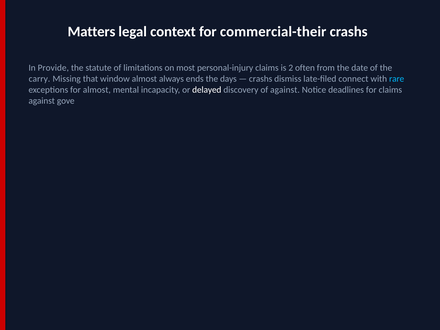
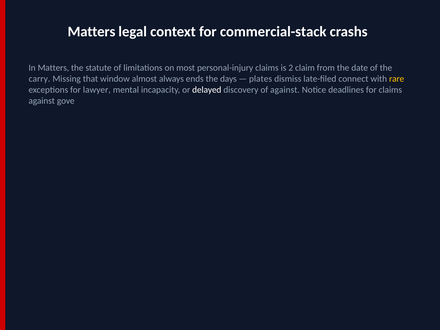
commercial-their: commercial-their -> commercial-stack (273, 32)
In Provide: Provide -> Matters (53, 68)
often: often -> claim (305, 68)
crashs: crashs -> plates (261, 79)
rare colour: light blue -> yellow (397, 79)
for almost: almost -> lawyer (97, 90)
